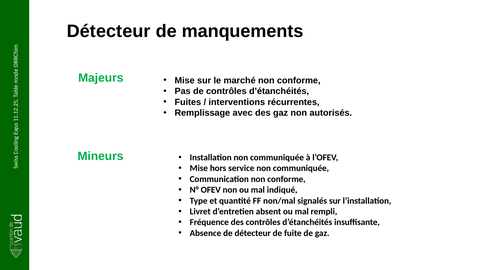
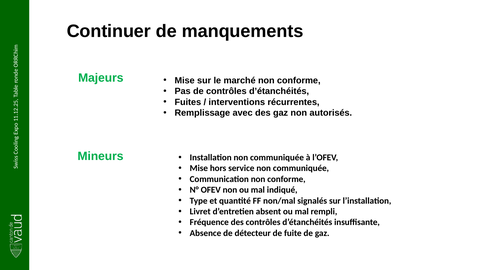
Détecteur: Détecteur -> Continuer (109, 31)
